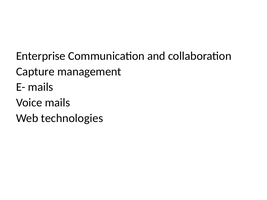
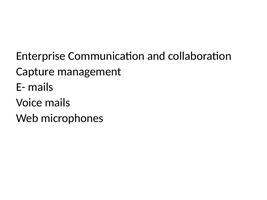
technologies: technologies -> microphones (72, 118)
